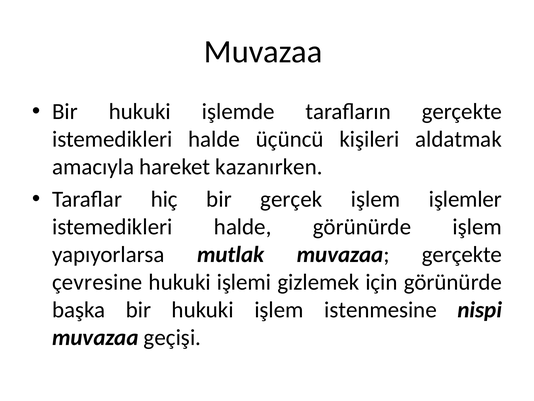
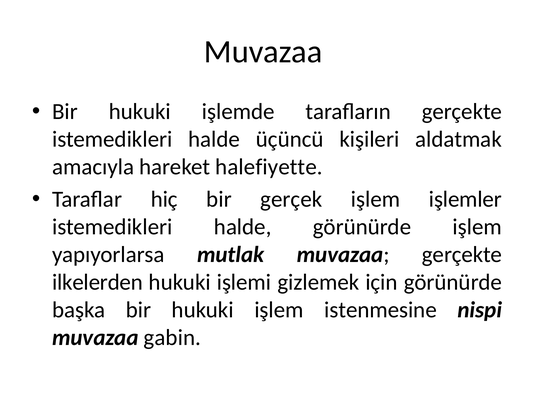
kazanırken: kazanırken -> halefiyette (269, 167)
çevresine: çevresine -> ilkelerden (97, 282)
geçişi: geçişi -> gabin (172, 337)
